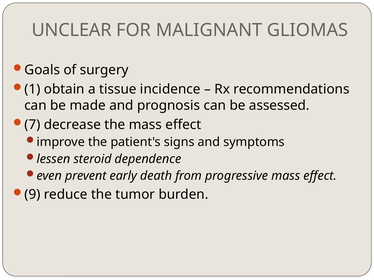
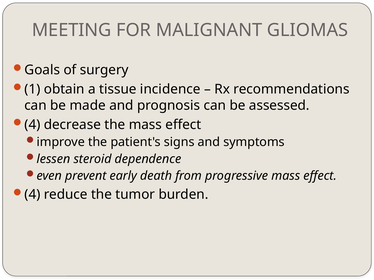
UNCLEAR: UNCLEAR -> MEETING (72, 30)
7: 7 -> 4 (32, 125)
9: 9 -> 4 (32, 195)
